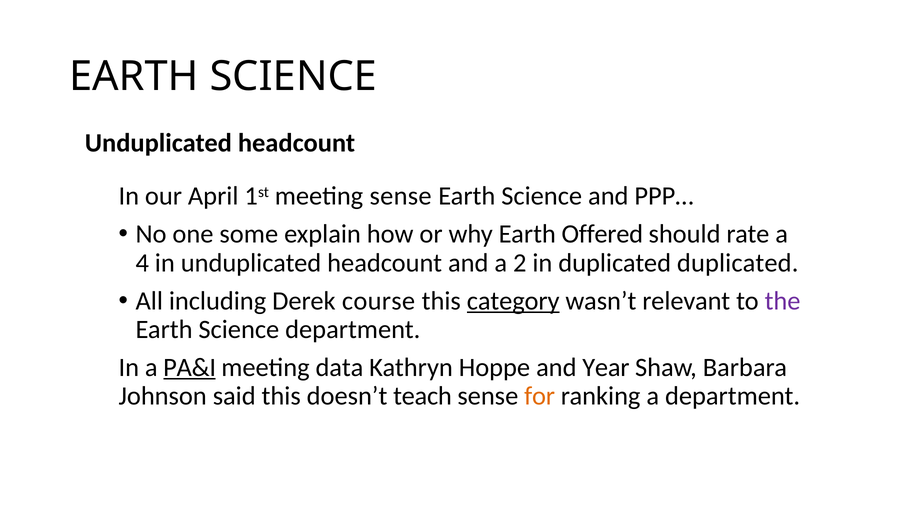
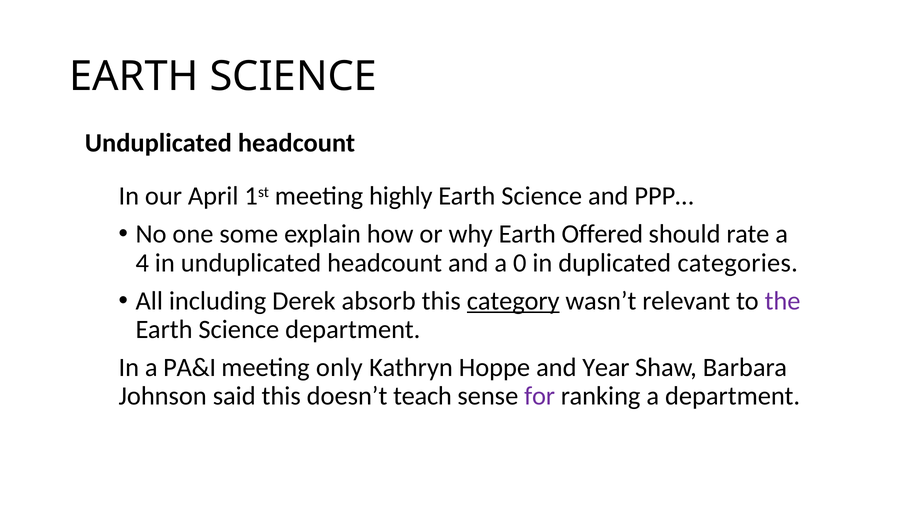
meeting sense: sense -> highly (401, 196)
2: 2 -> 0 (520, 263)
duplicated duplicated: duplicated -> categories (738, 263)
course: course -> absorb (379, 301)
PA&I underline: present -> none (190, 367)
data: data -> only (339, 367)
for colour: orange -> purple (540, 396)
